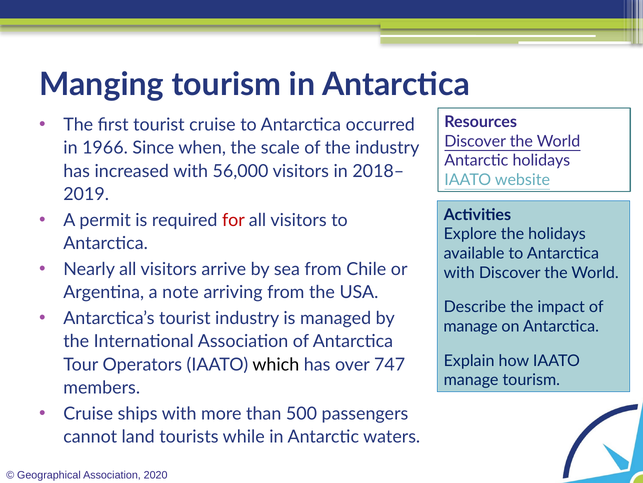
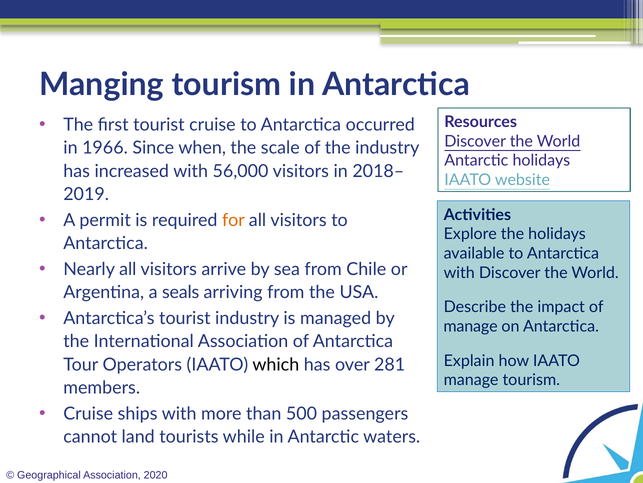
for colour: red -> orange (233, 220)
note: note -> seals (181, 292)
747: 747 -> 281 (390, 364)
